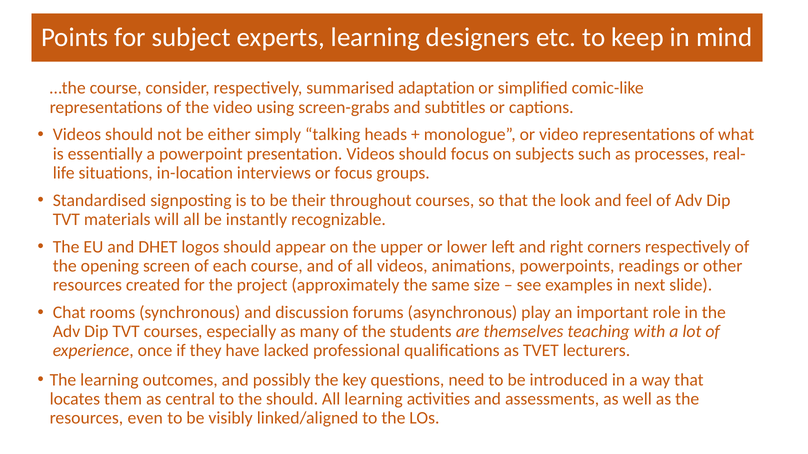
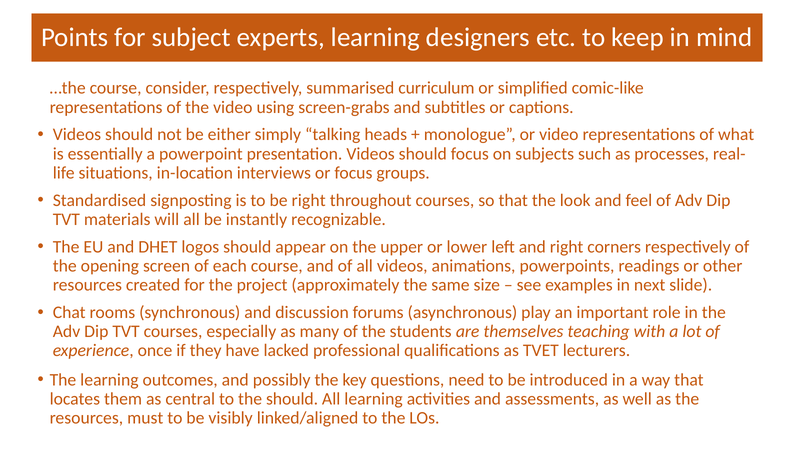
adaptation: adaptation -> curriculum (436, 88)
be their: their -> right (309, 200)
even: even -> must (145, 418)
